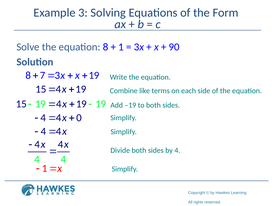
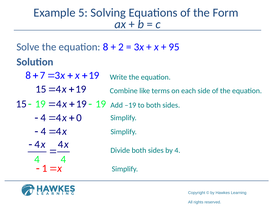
Example 3: 3 -> 5 (83, 13)
1: 1 -> 2 (121, 47)
90: 90 -> 95 (174, 47)
